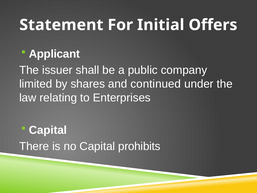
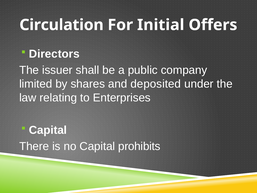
Statement: Statement -> Circulation (62, 25)
Applicant: Applicant -> Directors (54, 54)
continued: continued -> deposited (156, 84)
